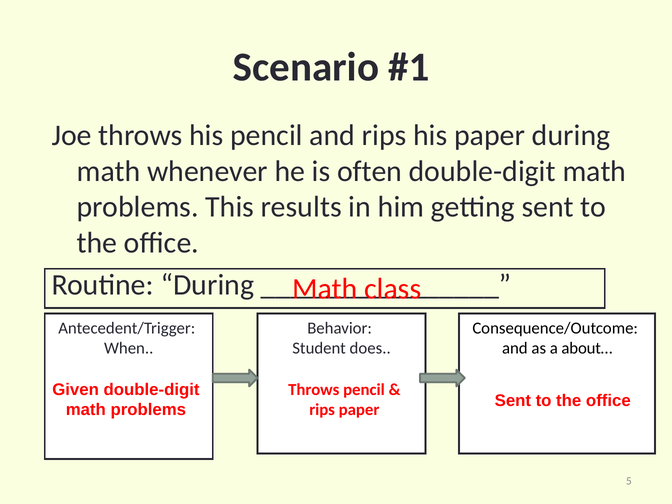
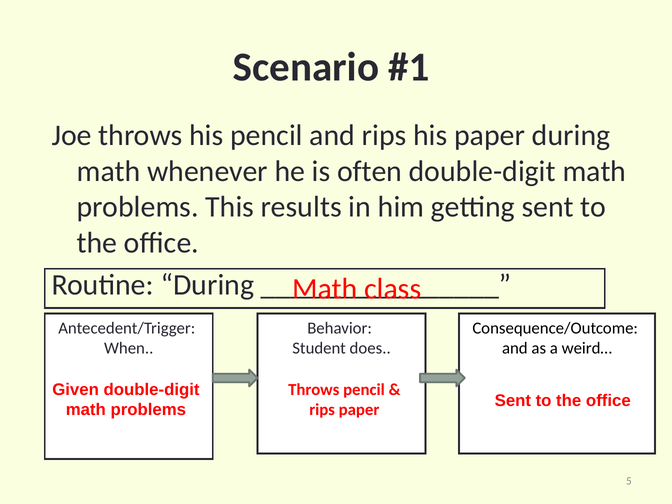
about…: about… -> weird… (587, 348)
